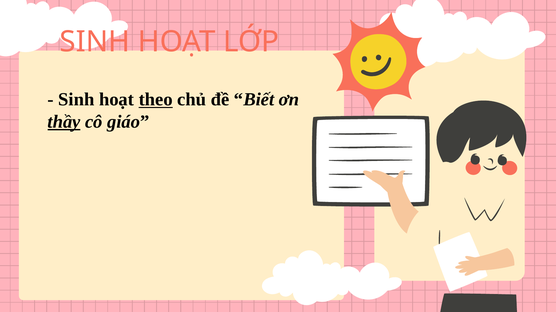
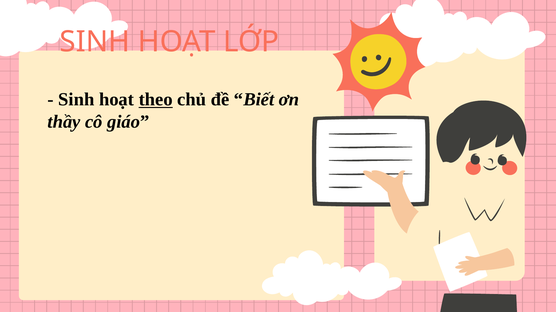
thầy underline: present -> none (64, 122)
